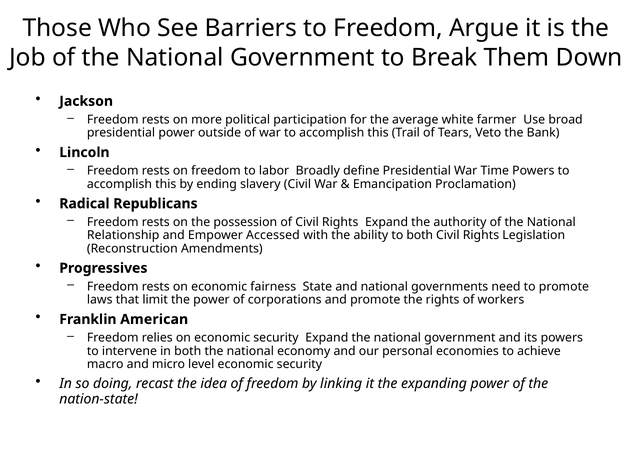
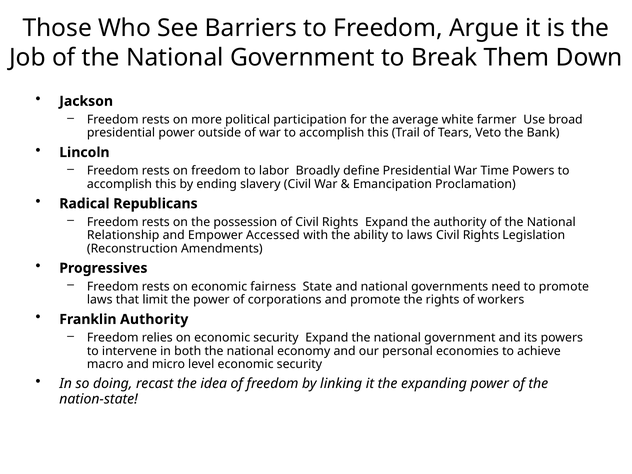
to both: both -> laws (420, 235)
Franklin American: American -> Authority (154, 319)
